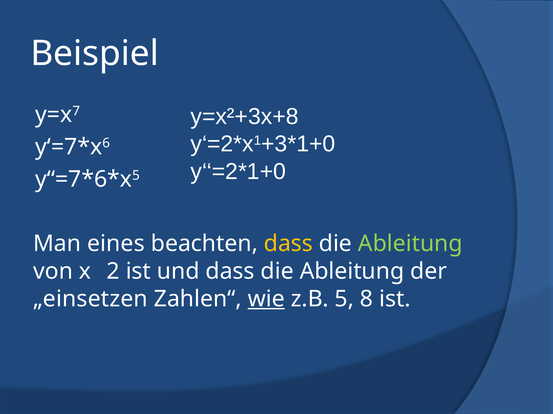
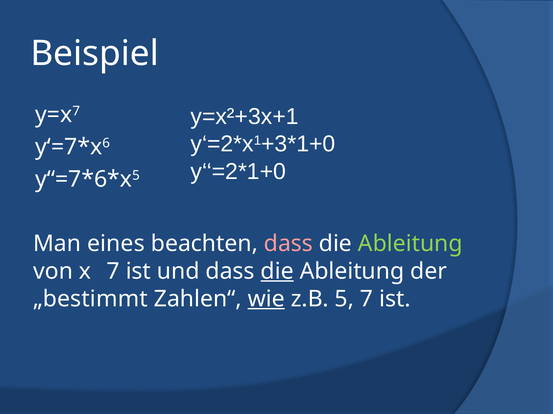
y=x²+3x+8: y=x²+3x+8 -> y=x²+3x+1 (245, 117)
dass colour: yellow -> pink (288, 244)
x 2: 2 -> 7 (113, 272)
die underline: none -> present (277, 272)
„einsetzen: „einsetzen -> „bestimmt (90, 299)
5 8: 8 -> 7 (367, 299)
